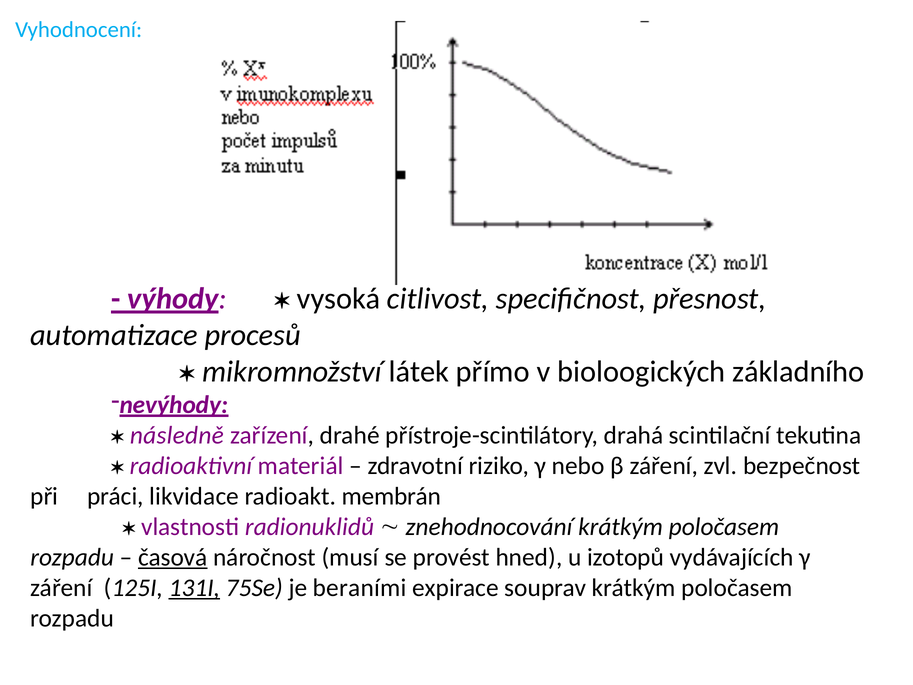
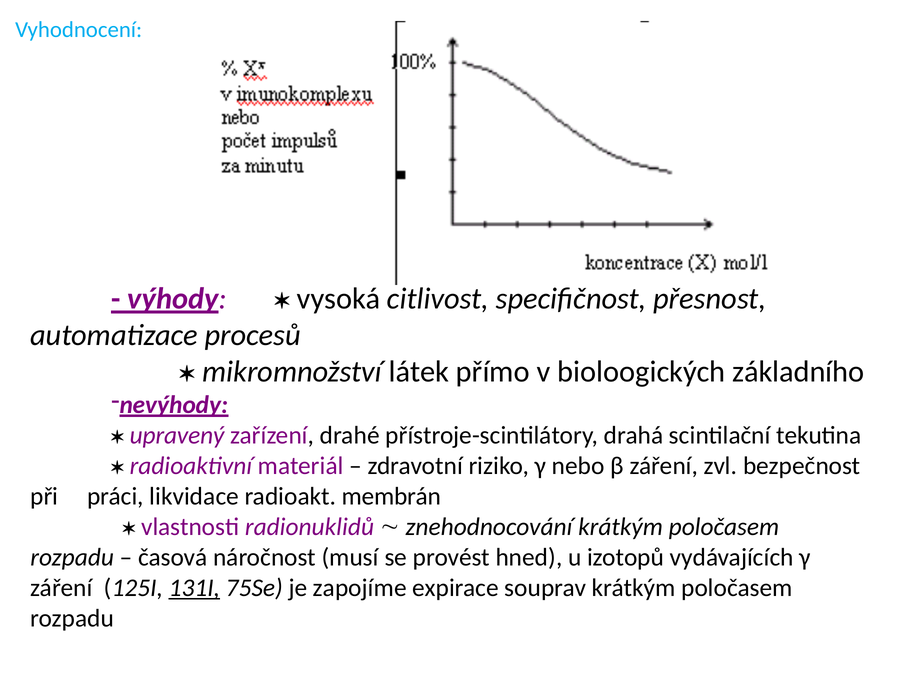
následně: následně -> upravený (177, 435)
časová underline: present -> none (173, 557)
beraními: beraními -> zapojíme (360, 588)
